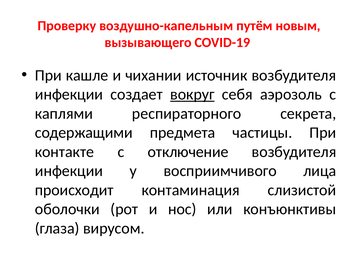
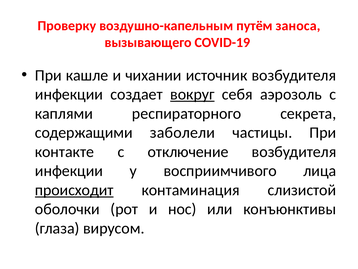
новым: новым -> заноса (298, 26)
предмета: предмета -> заболели (183, 132)
происходит underline: none -> present (74, 190)
